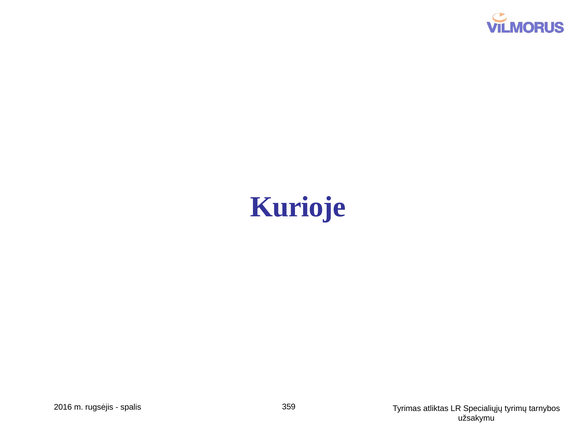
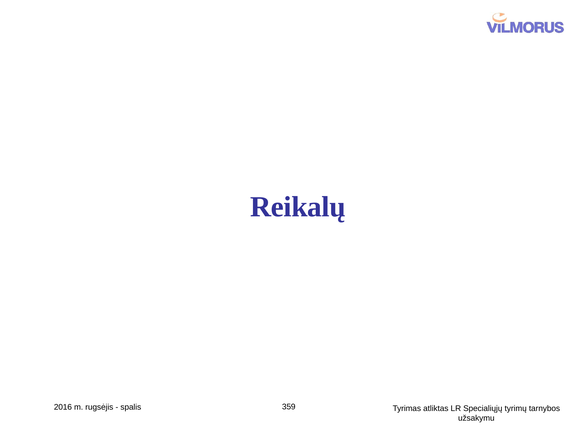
Kurioje: Kurioje -> Reikalų (298, 207)
